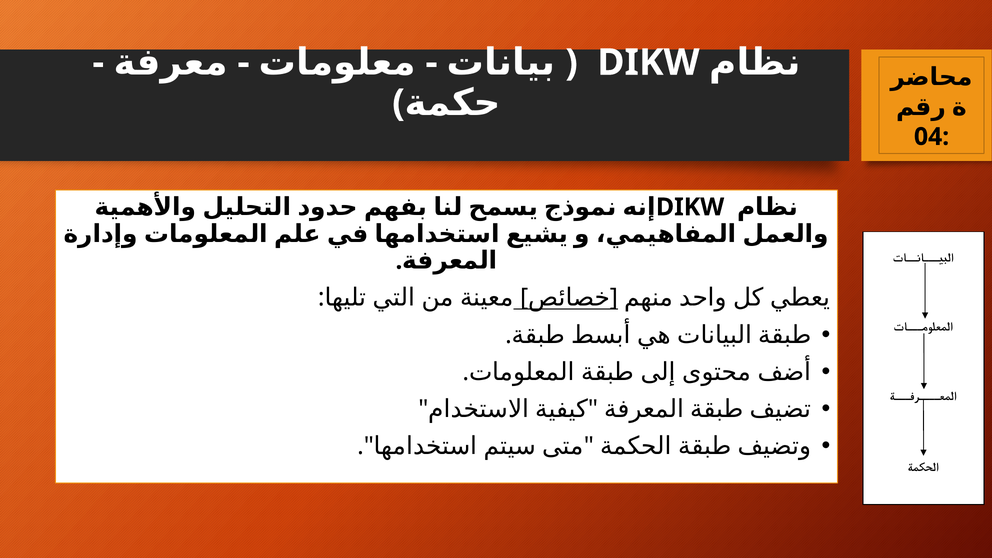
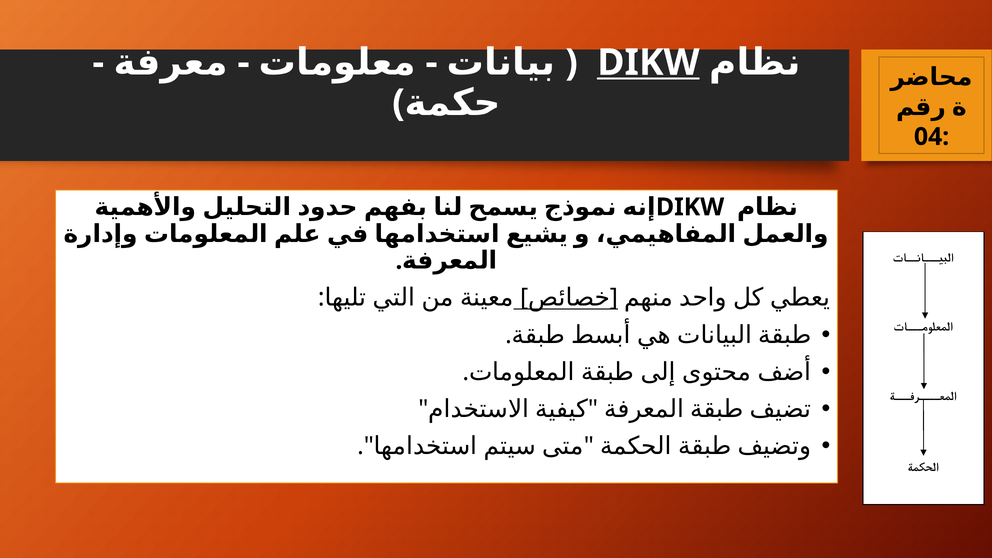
DIKW underline: none -> present (648, 63)
